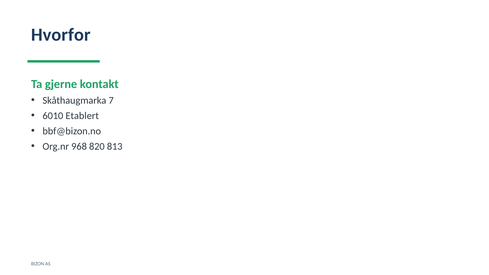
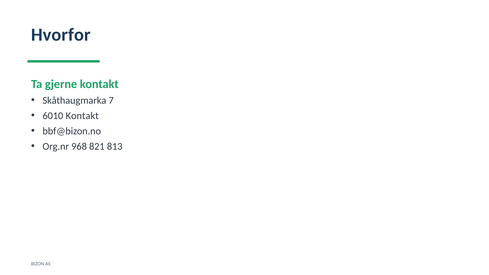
6010 Etablert: Etablert -> Kontakt (82, 116)
820: 820 -> 821 (97, 146)
